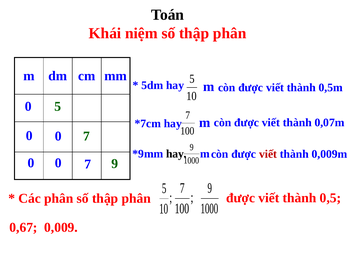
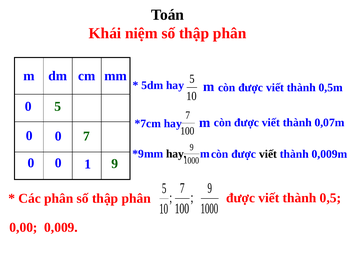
viết colour: red -> black (268, 154)
0 7: 7 -> 1 (88, 164)
0,67: 0,67 -> 0,00 (23, 228)
